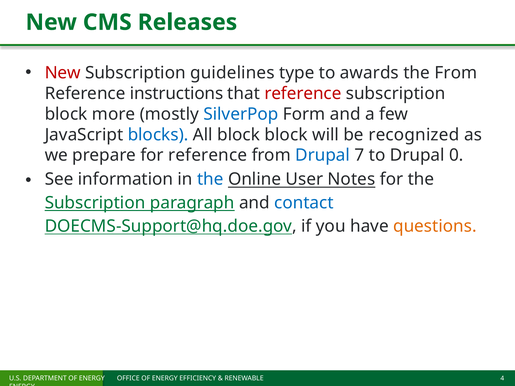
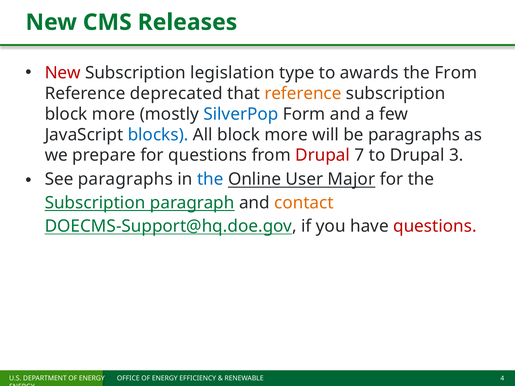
guidelines: guidelines -> legislation (232, 73)
instructions: instructions -> deprecated (176, 94)
reference colour: red -> orange (303, 94)
All block block: block -> more (286, 135)
be recognized: recognized -> paragraphs (414, 135)
for reference: reference -> questions (208, 155)
Drupal colour: blue -> red (323, 155)
0: 0 -> 3 (456, 155)
See information: information -> paragraphs (125, 179)
Notes: Notes -> Major (351, 179)
contact colour: blue -> orange (304, 203)
questions colour: orange -> red (435, 226)
